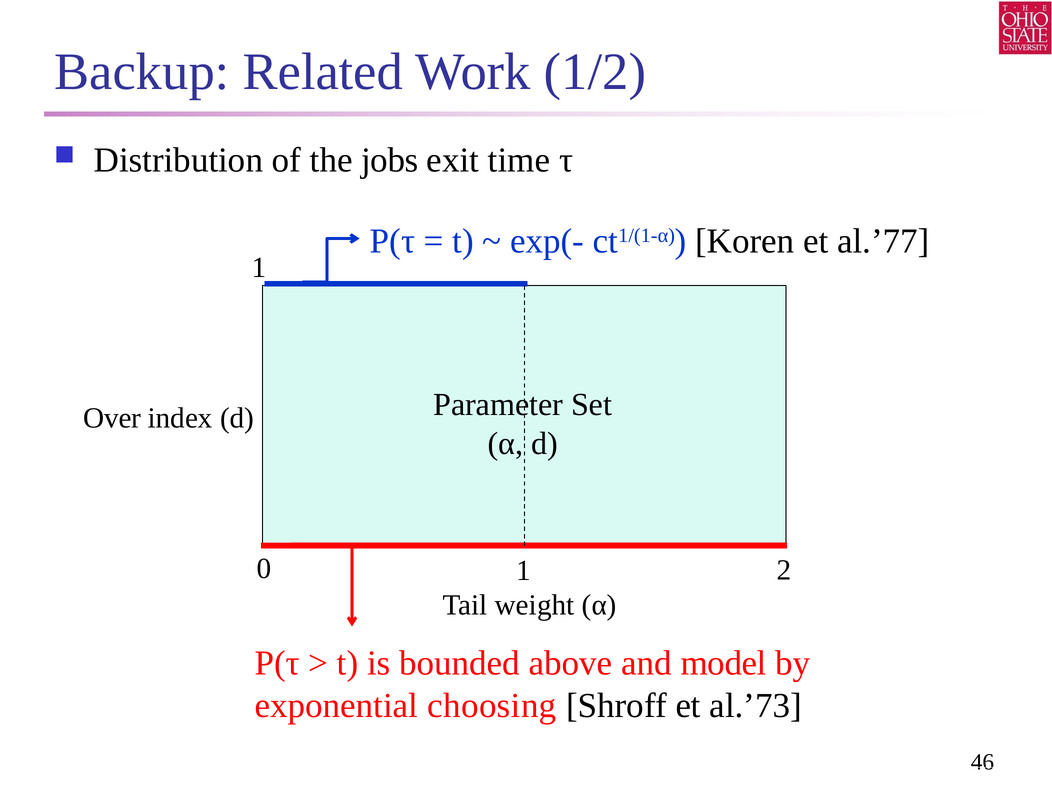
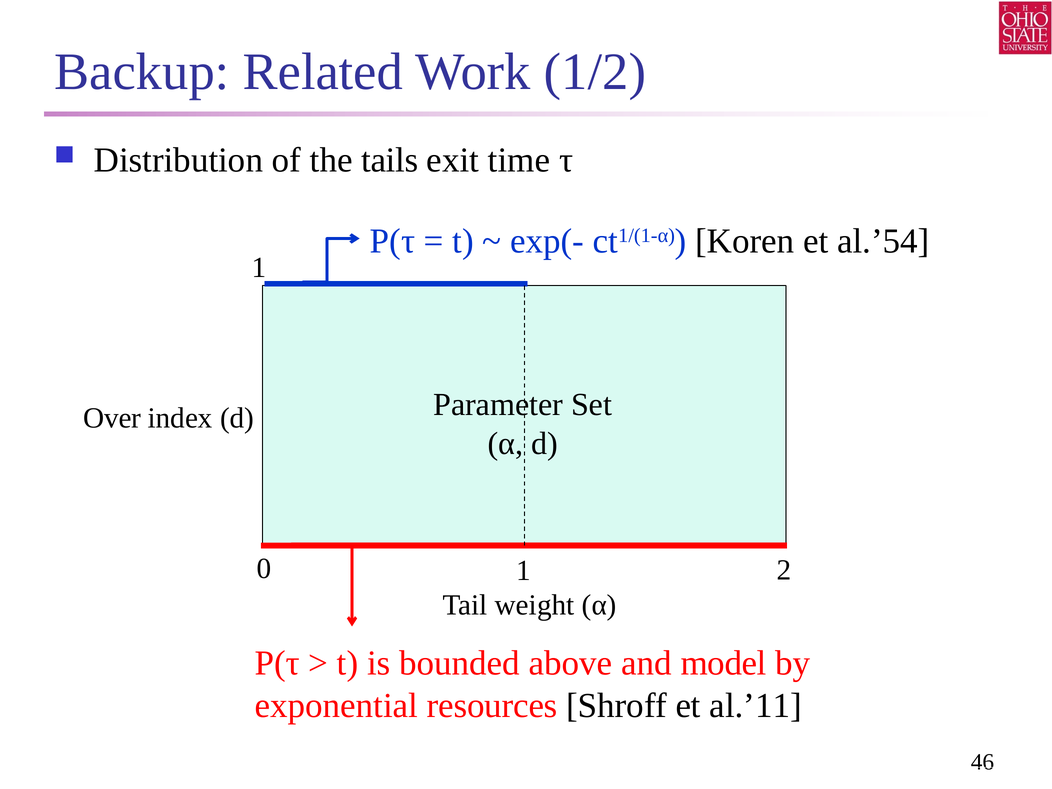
jobs: jobs -> tails (390, 160)
al.’77: al.’77 -> al.’54 (883, 241)
choosing: choosing -> resources (492, 705)
al.’73: al.’73 -> al.’11 (756, 705)
